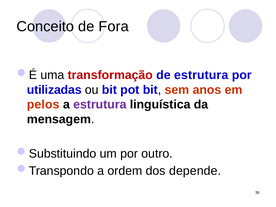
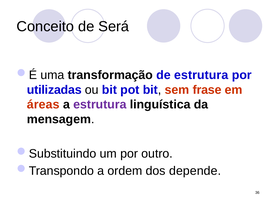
Fora: Fora -> Será (114, 27)
transformação colour: red -> black (110, 75)
anos: anos -> frase (207, 90)
pelos: pelos -> áreas (43, 105)
